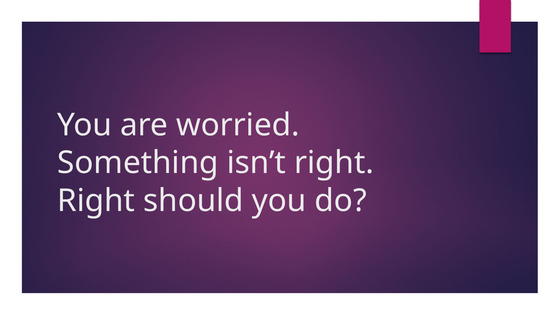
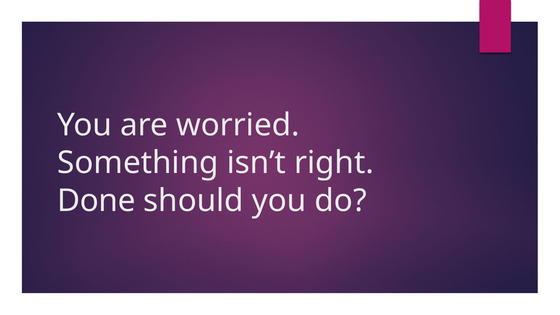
Right: Right -> Done (96, 201)
